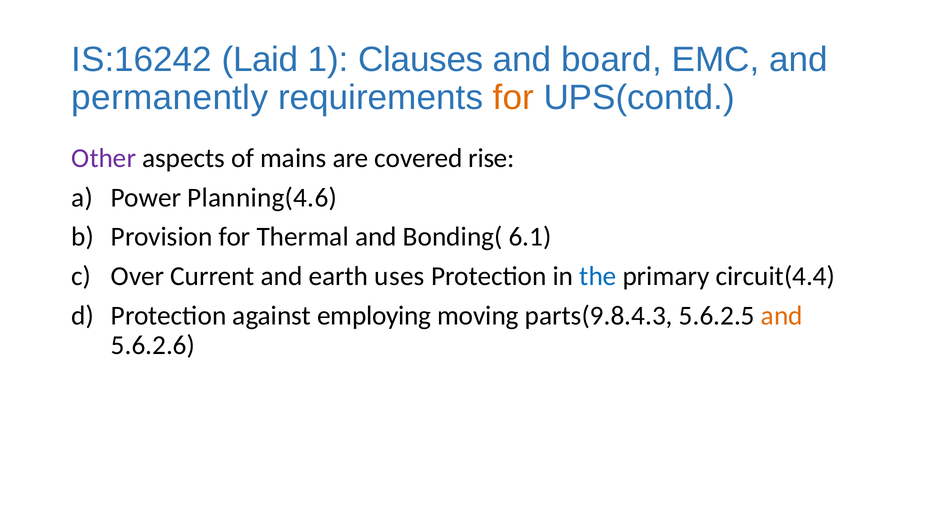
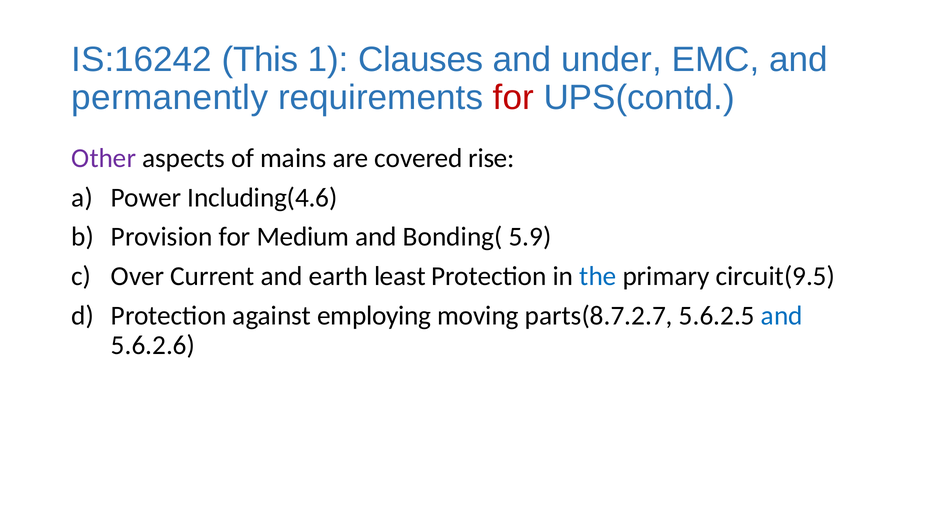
Laid: Laid -> This (260, 60)
board: board -> under (611, 60)
for colour: orange -> red (513, 98)
Planning(4.6: Planning(4.6 -> Including(4.6 (262, 198)
Thermal: Thermal -> Medium (303, 237)
6.1: 6.1 -> 5.9 (530, 237)
uses: uses -> least (400, 276)
circuit(4.4: circuit(4.4 -> circuit(9.5 (775, 276)
parts(9.8.4.3: parts(9.8.4.3 -> parts(8.7.2.7 (599, 316)
and colour: orange -> blue (782, 316)
